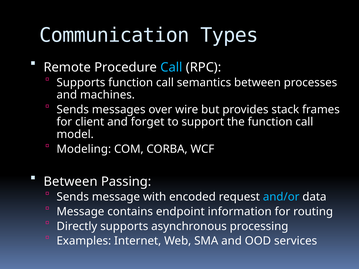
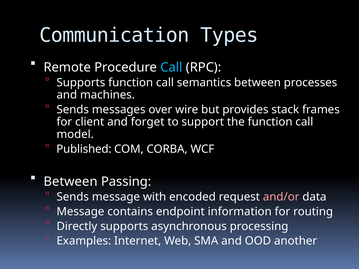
Modeling: Modeling -> Published (84, 149)
and/or colour: light blue -> pink (281, 197)
services: services -> another (296, 241)
